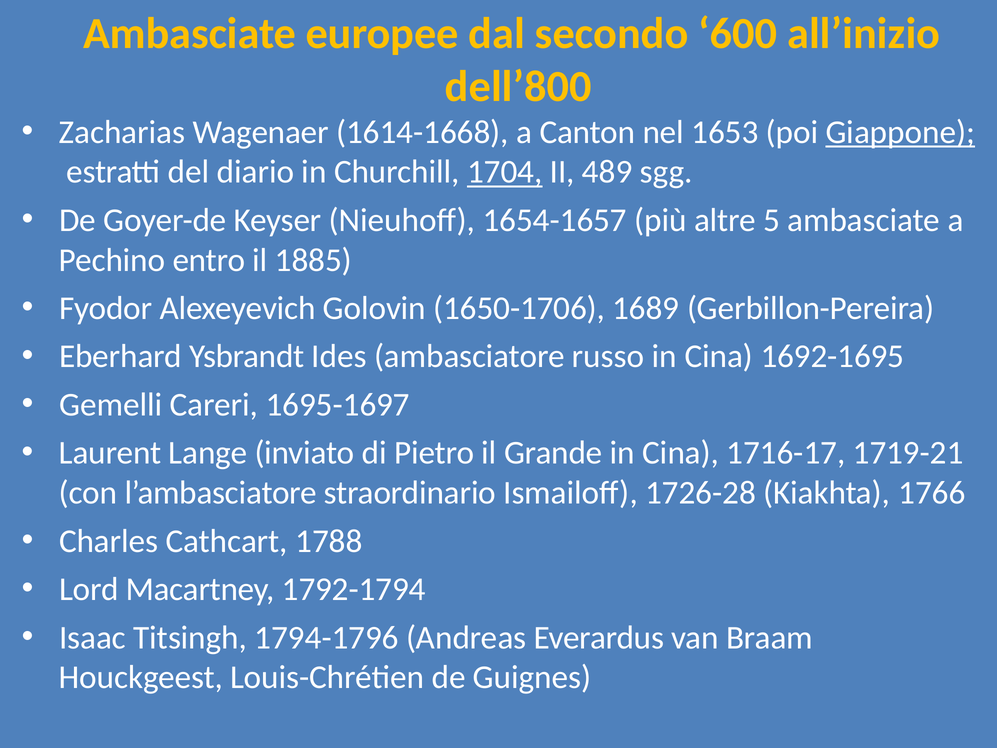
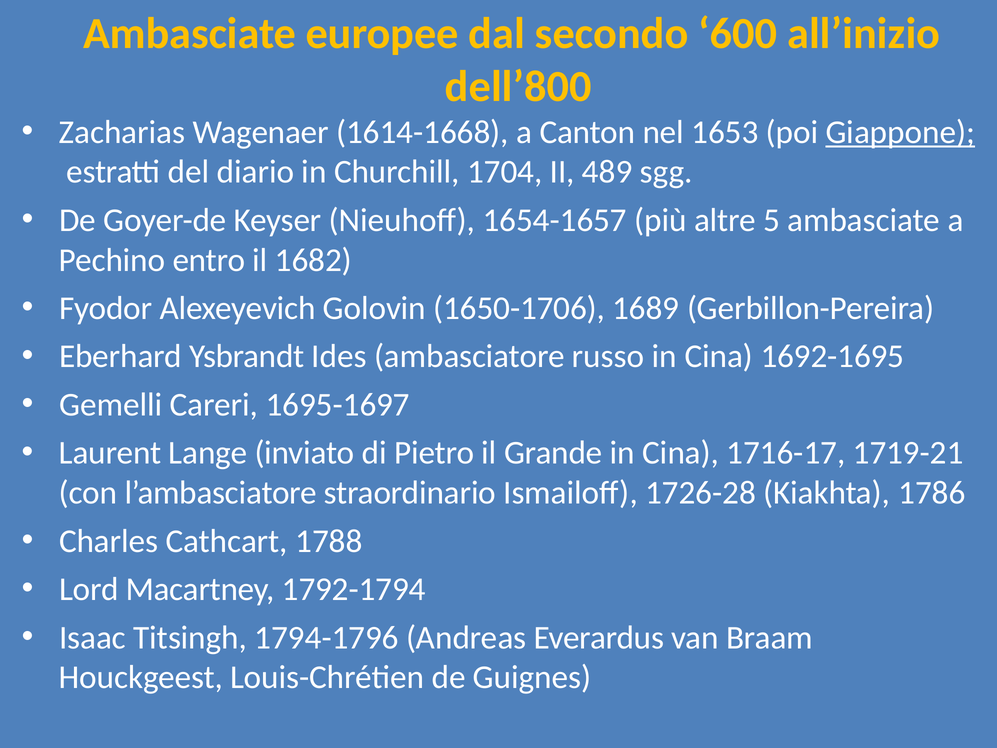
1704 underline: present -> none (505, 172)
1885: 1885 -> 1682 (313, 260)
1766: 1766 -> 1786 (932, 493)
